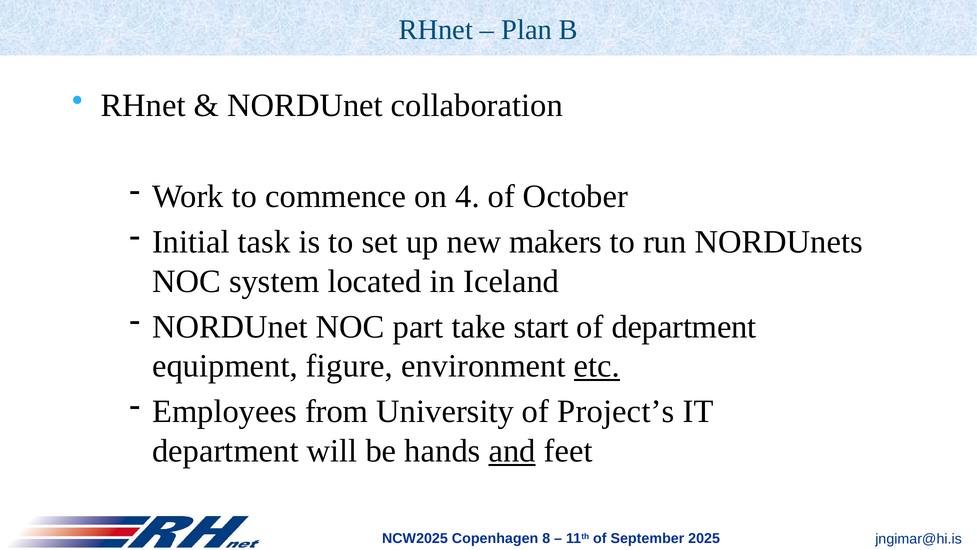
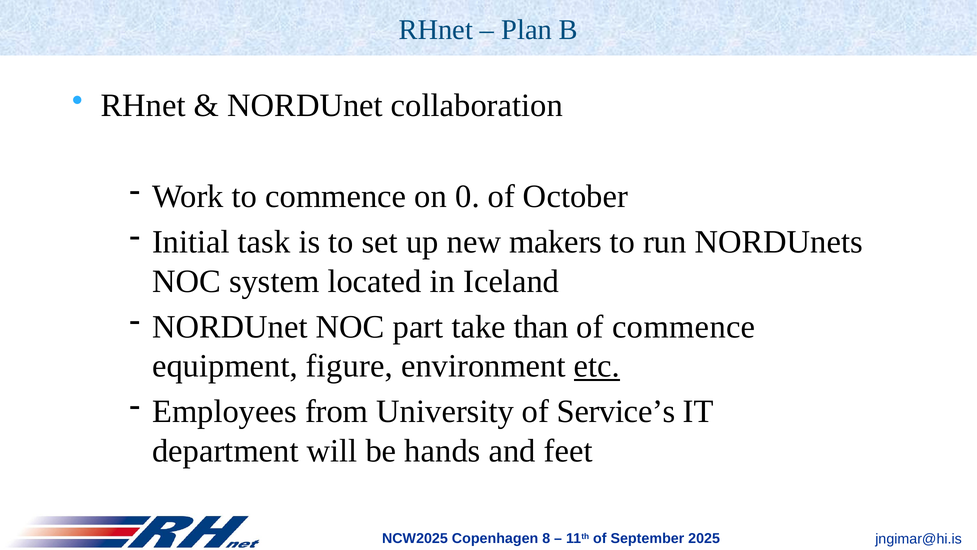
4: 4 -> 0 (467, 196)
start: start -> than (541, 327)
of department: department -> commence (684, 327)
Project’s: Project’s -> Service’s (616, 411)
and underline: present -> none (512, 450)
